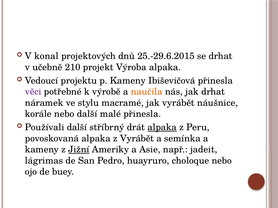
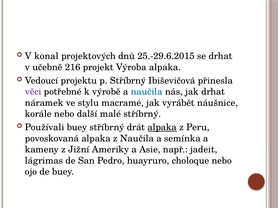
210: 210 -> 216 (73, 67)
p Kameny: Kameny -> Stříbrný (128, 81)
naučila colour: orange -> blue (147, 92)
malé přinesla: přinesla -> stříbrný (142, 114)
Používali další: další -> buey (77, 128)
z Vyrábět: Vyrábět -> Naučila (137, 139)
Jižní underline: present -> none (79, 150)
